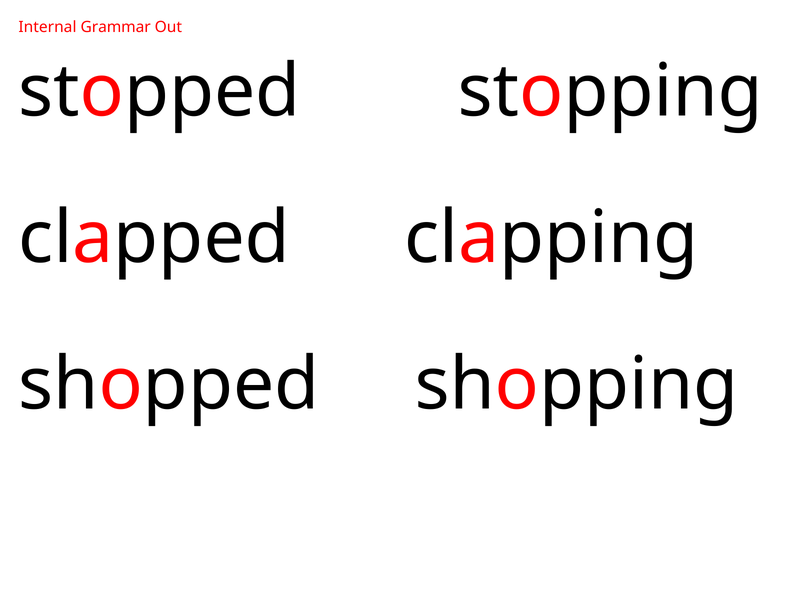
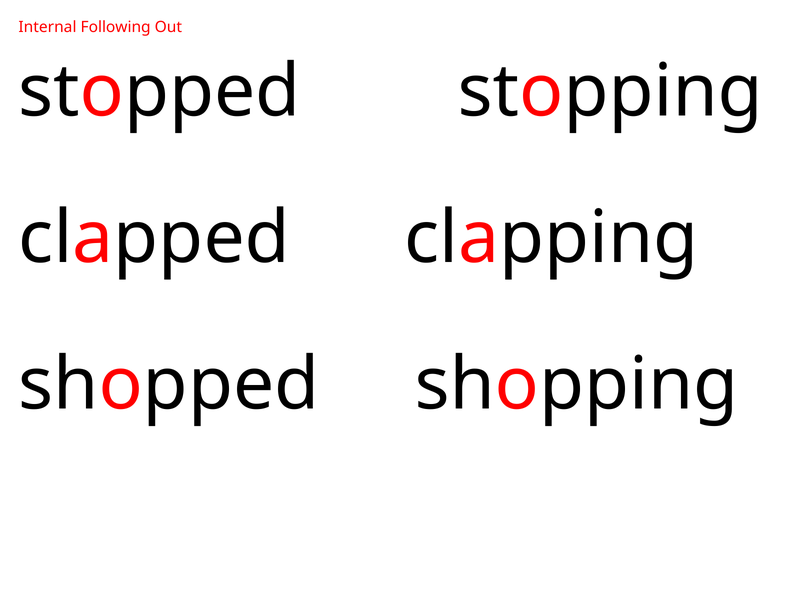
Grammar: Grammar -> Following (116, 27)
